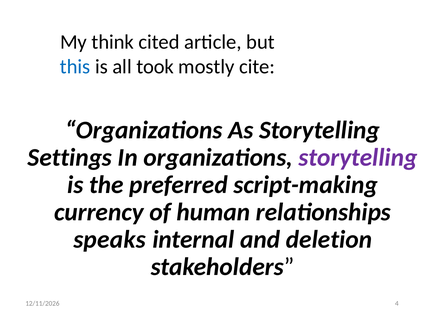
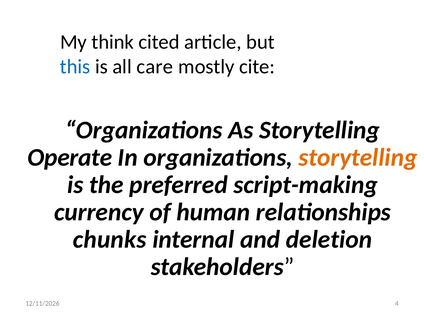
took: took -> care (155, 67)
Settings: Settings -> Operate (70, 157)
storytelling colour: purple -> orange (358, 157)
speaks: speaks -> chunks (110, 239)
